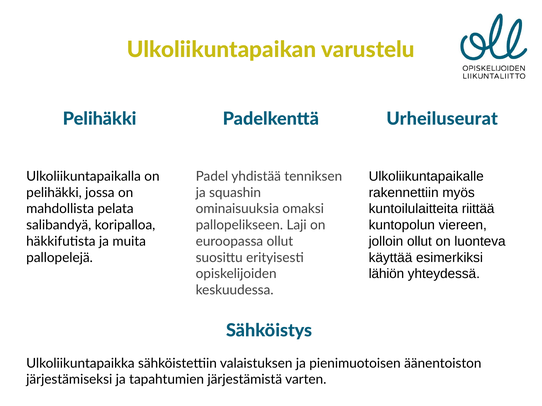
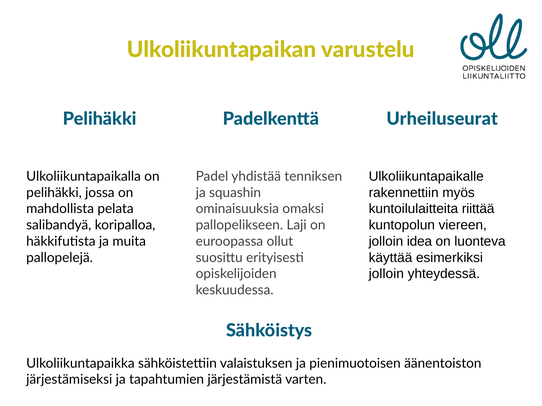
jolloin ollut: ollut -> idea (419, 242)
lähiön: lähiön -> jolloin (386, 274)
